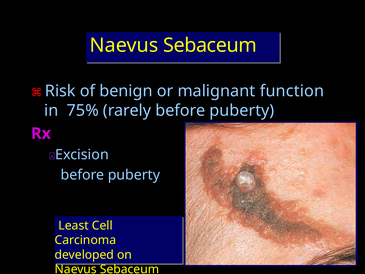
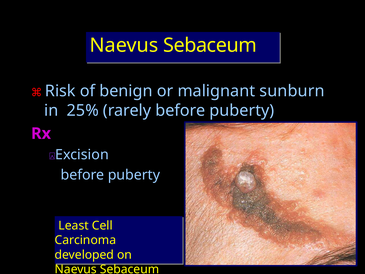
function: function -> sunburn (292, 91)
75%: 75% -> 25% (83, 110)
